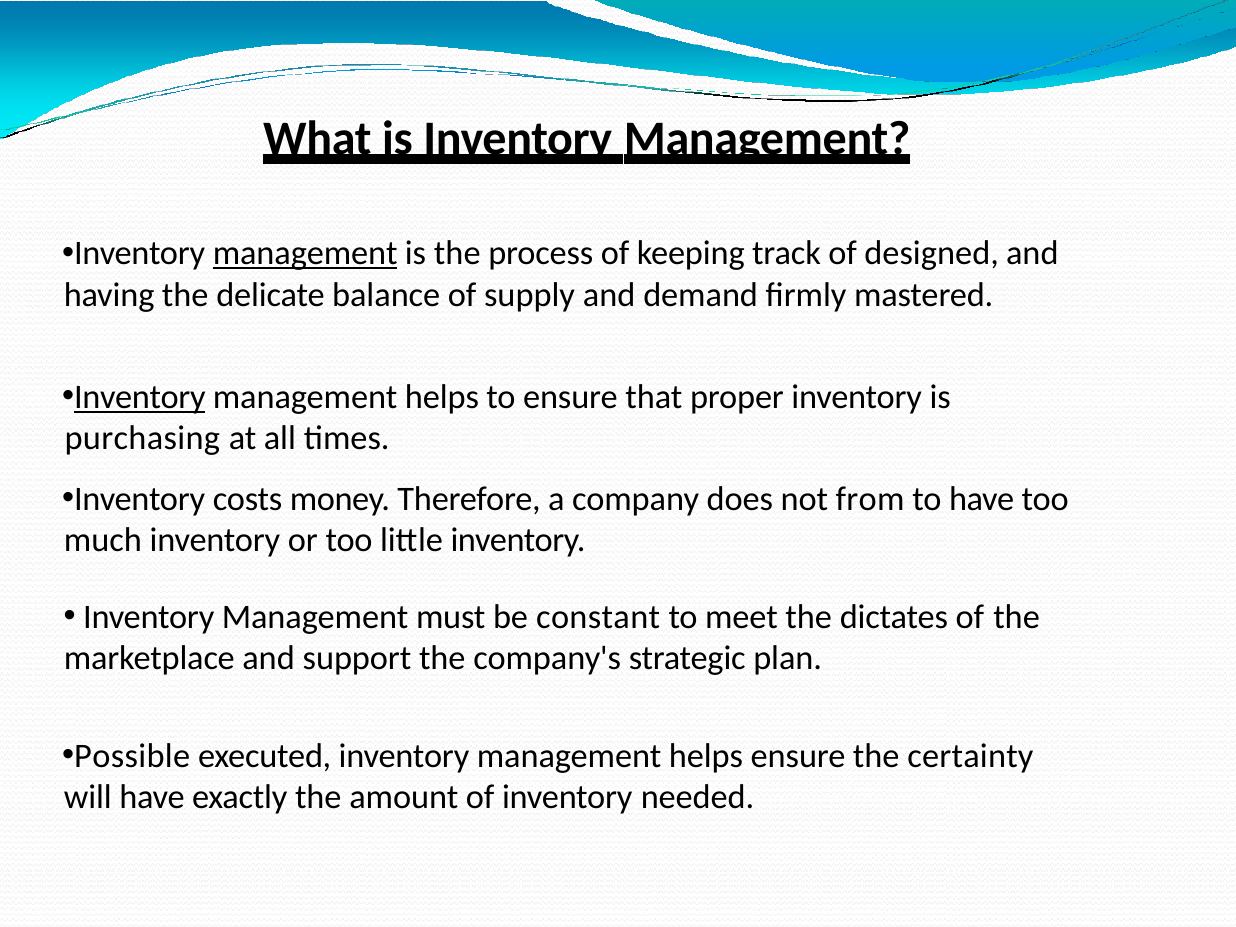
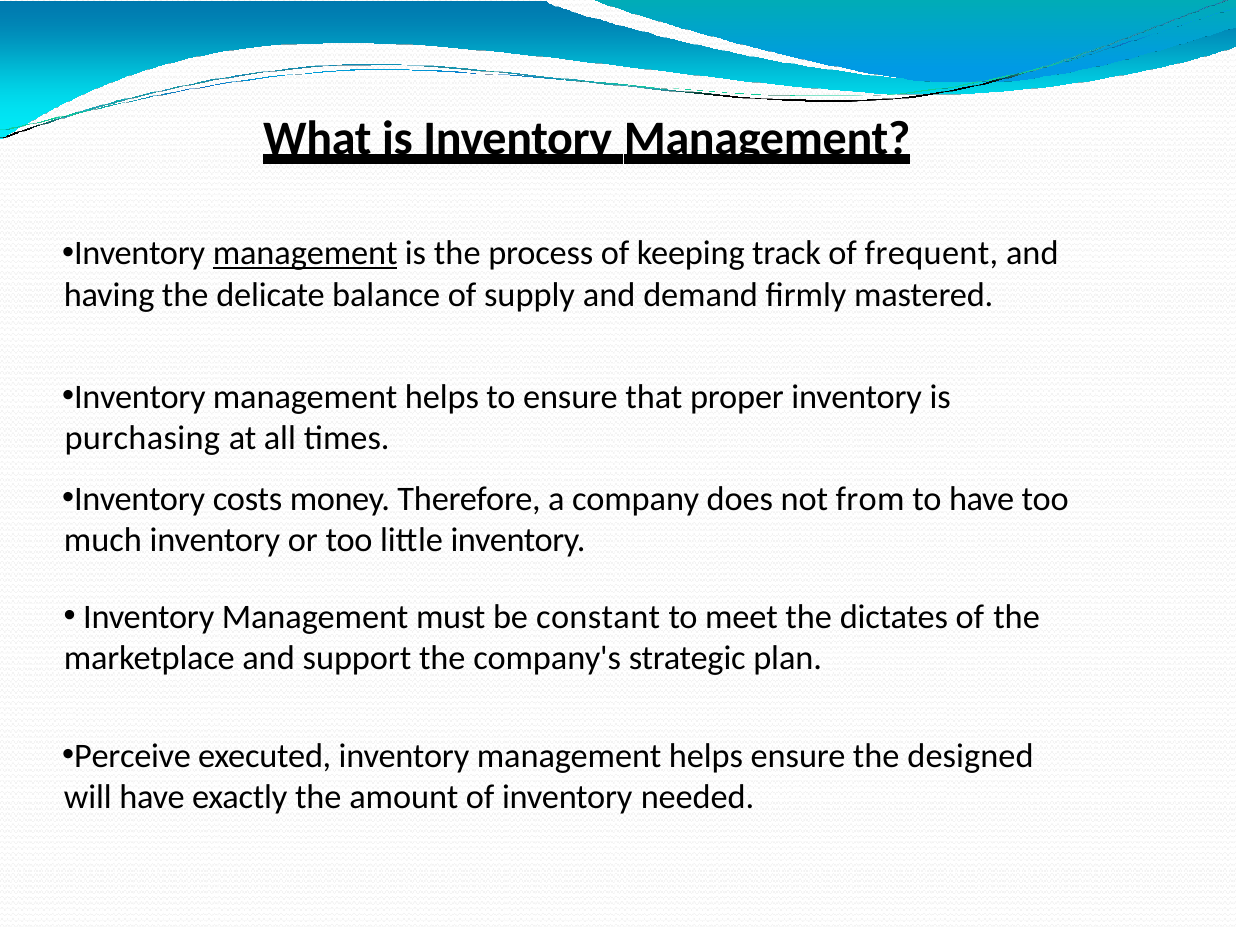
designed: designed -> frequent (931, 254)
Inventory underline: present -> none (140, 397)
Possible: Possible -> Perceive (133, 756)
certainty: certainty -> designed (971, 756)
